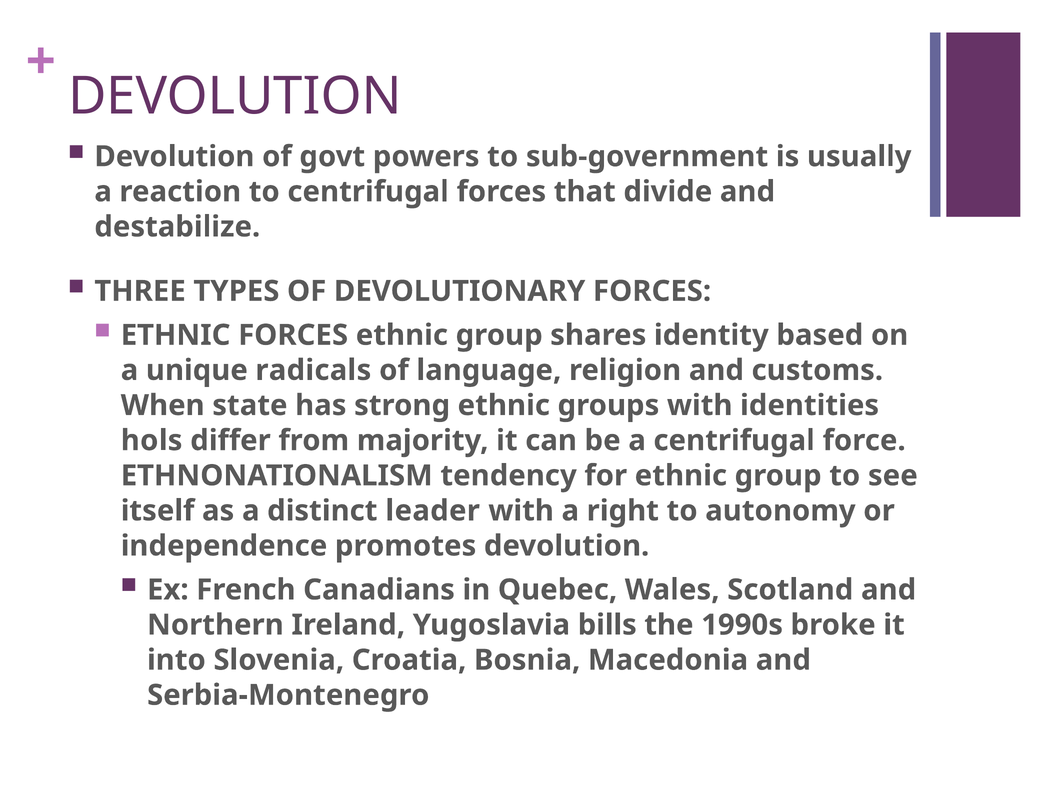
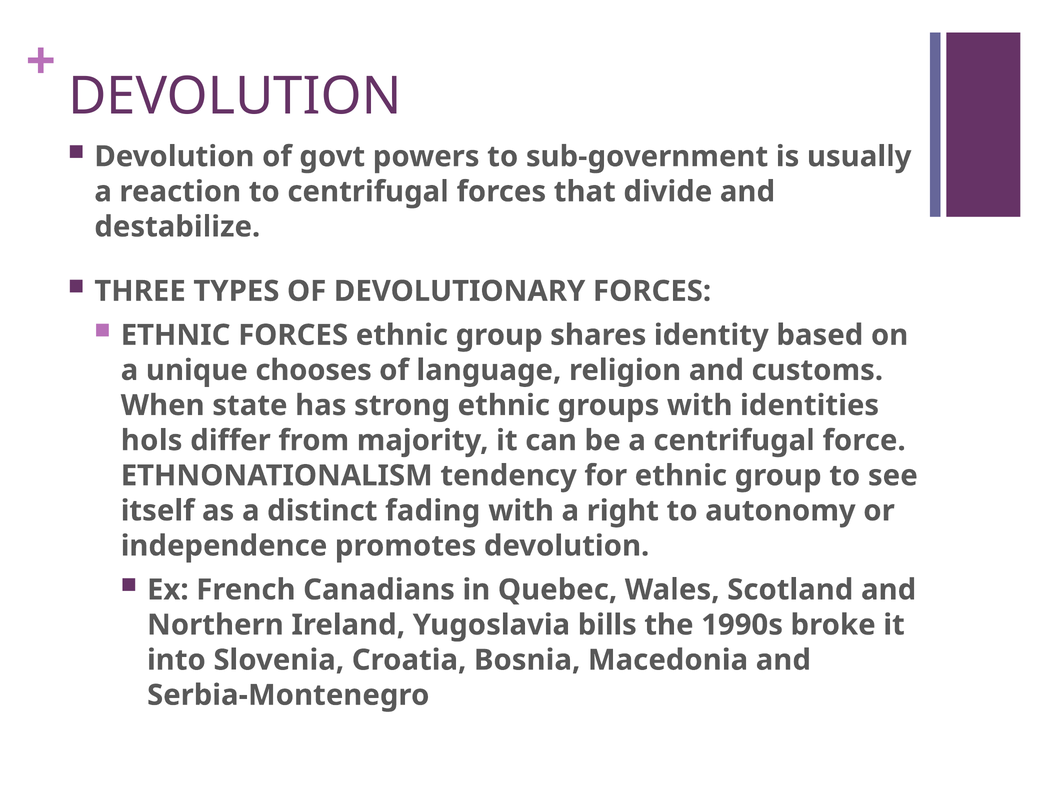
radicals: radicals -> chooses (314, 370)
leader: leader -> fading (433, 511)
